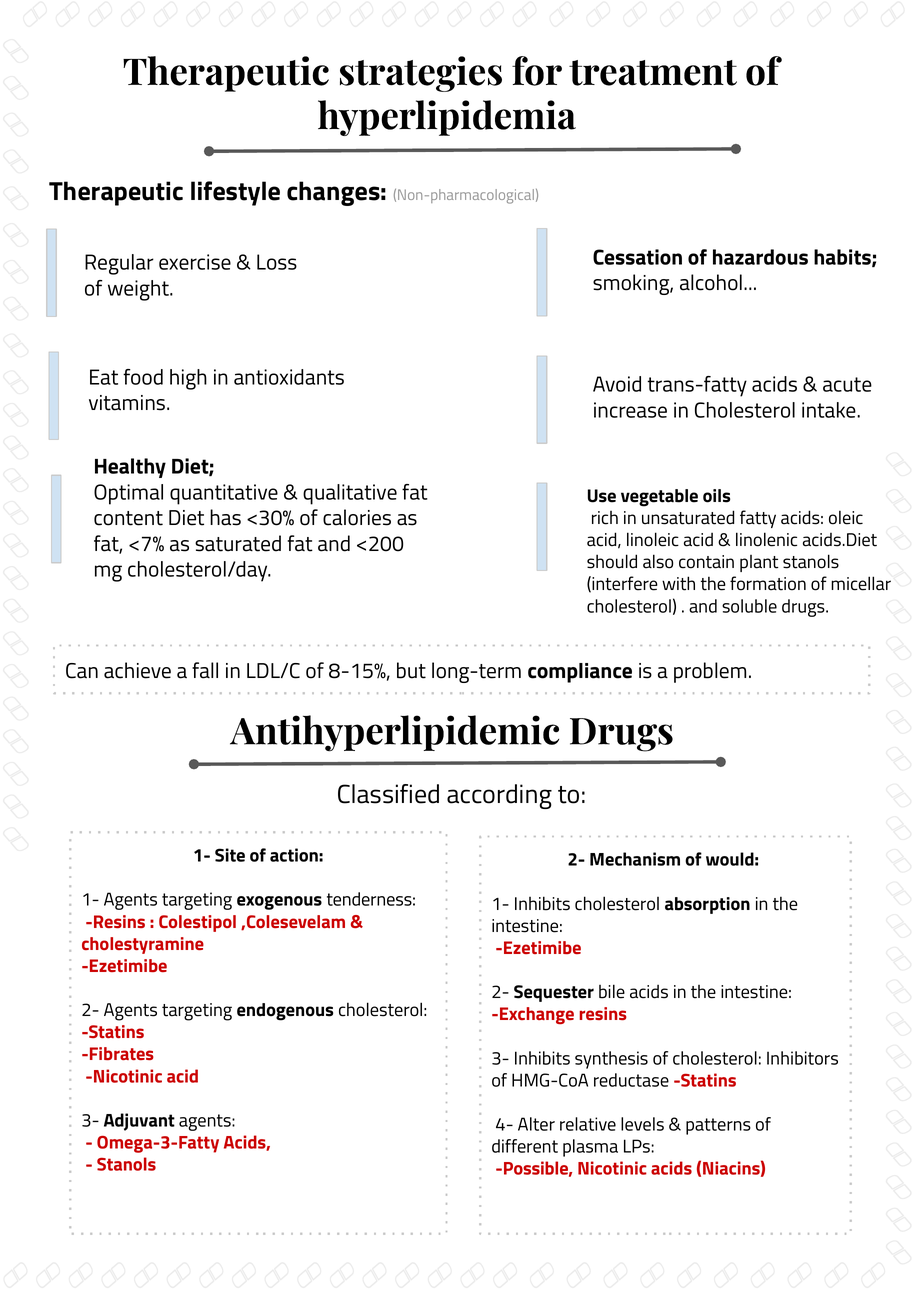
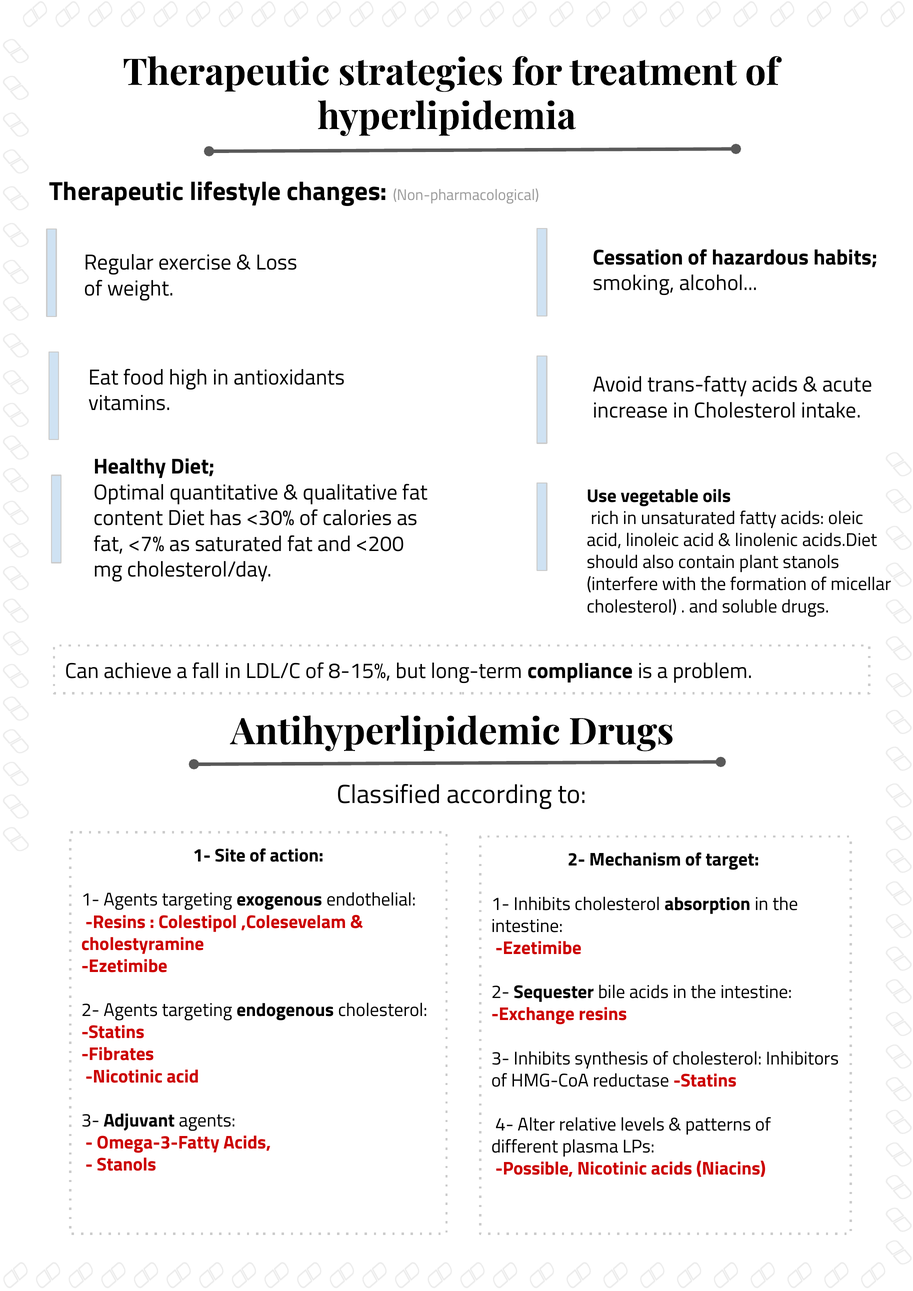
would: would -> target (732, 860)
tenderness: tenderness -> endothelial (371, 900)
